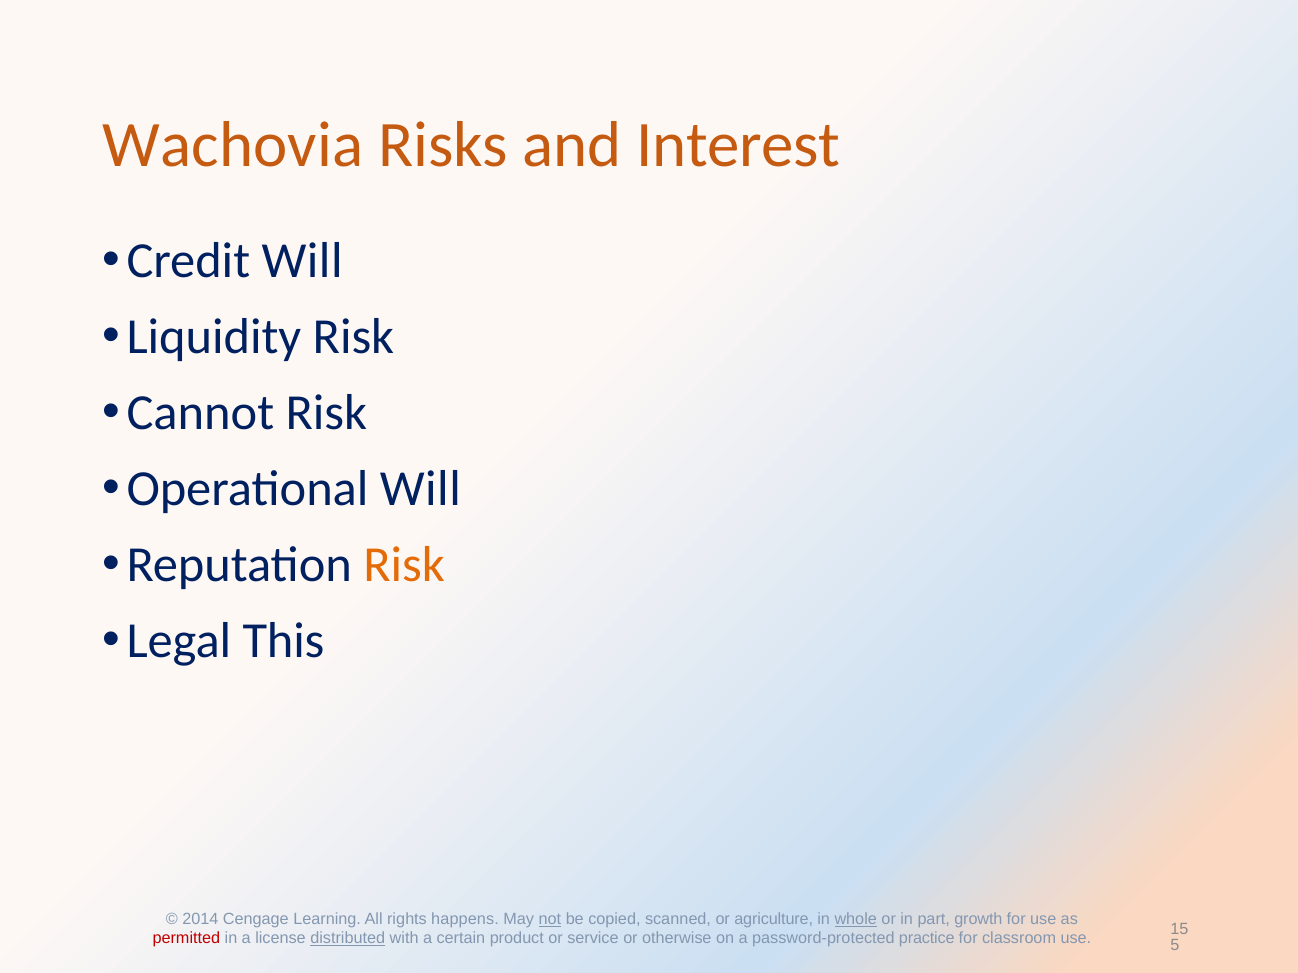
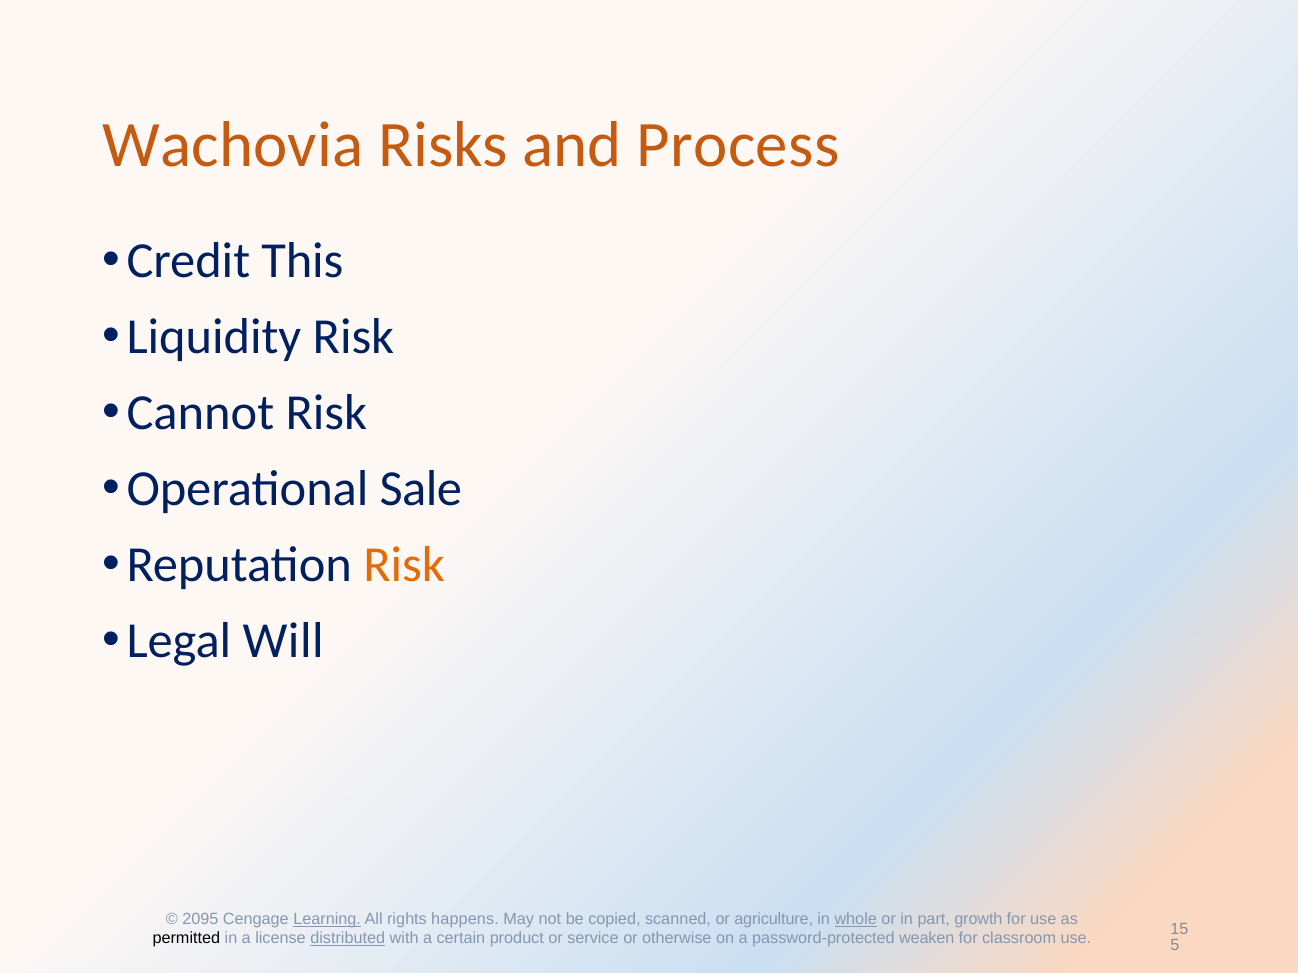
Interest: Interest -> Process (738, 145)
Credit Will: Will -> This (302, 261)
Operational Will: Will -> Sale (421, 489)
This: This -> Will (283, 641)
2014: 2014 -> 2095 (200, 920)
Learning underline: none -> present (327, 920)
not underline: present -> none (550, 920)
permitted colour: red -> black (186, 939)
practice: practice -> weaken (927, 939)
